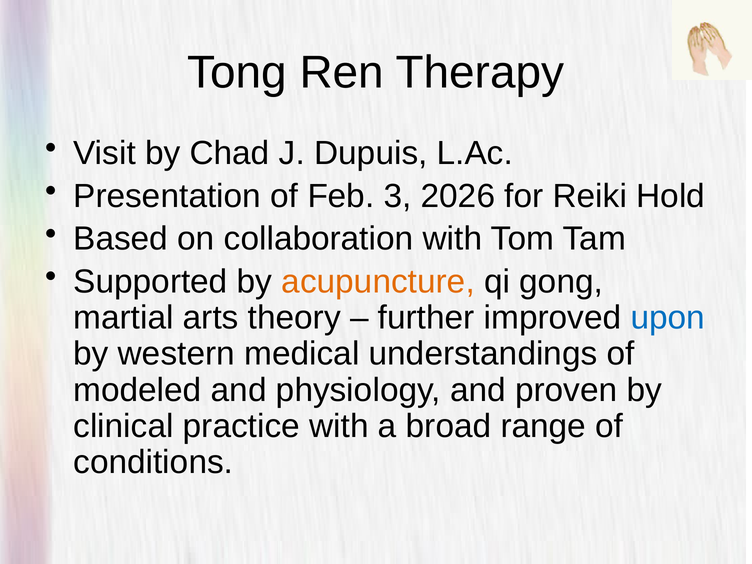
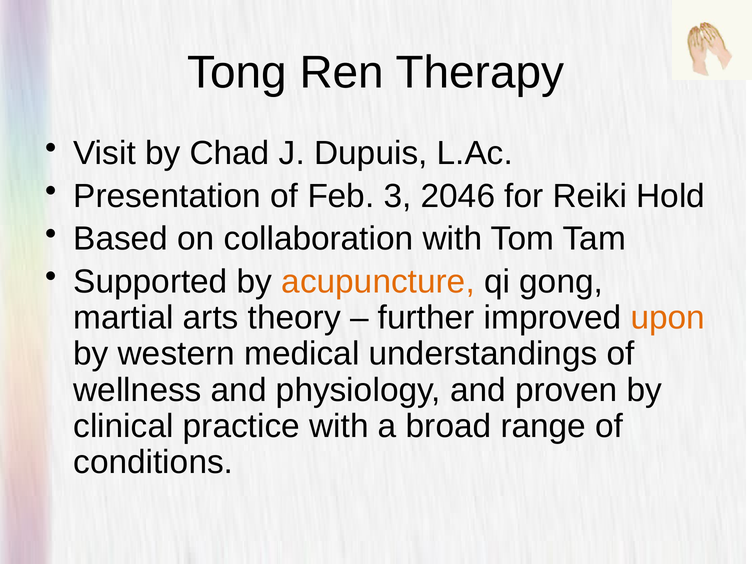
2026: 2026 -> 2046 (458, 196)
upon colour: blue -> orange (668, 318)
modeled: modeled -> wellness (137, 390)
